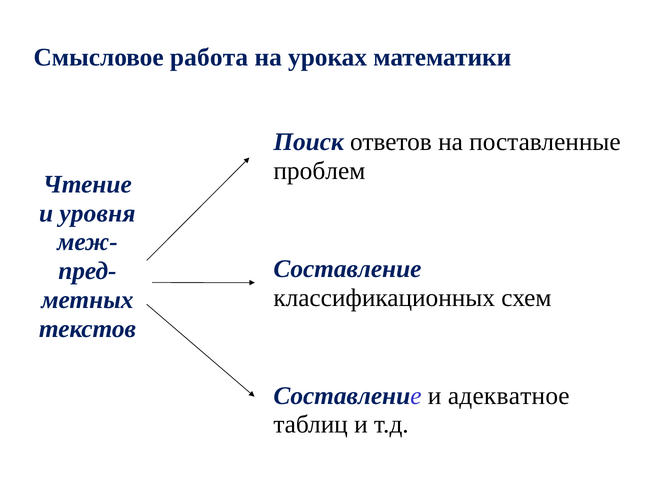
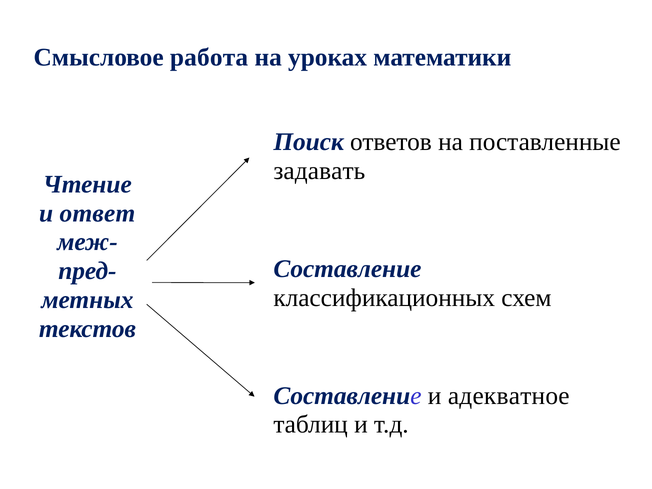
проблем: проблем -> задавать (319, 171)
уровня: уровня -> ответ (97, 213)
